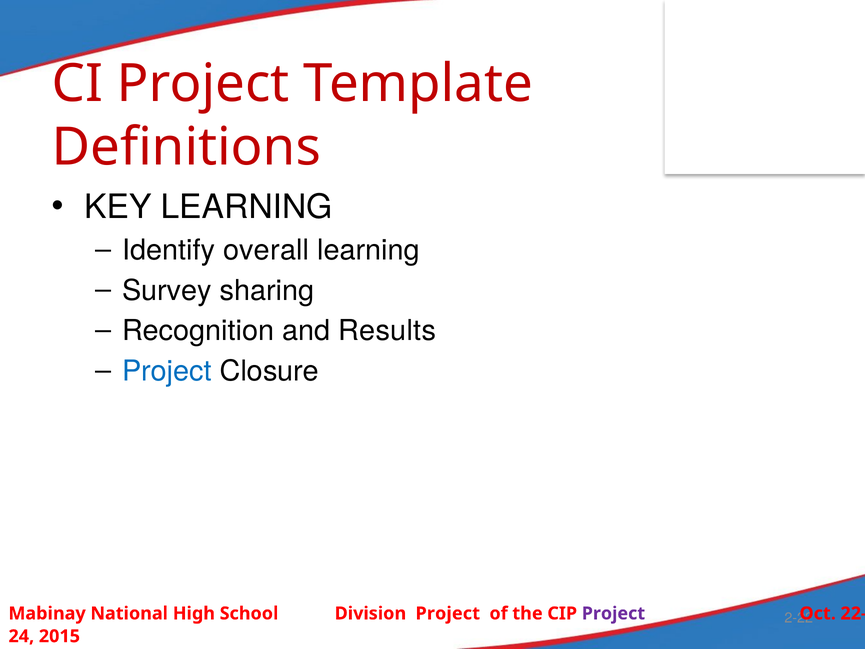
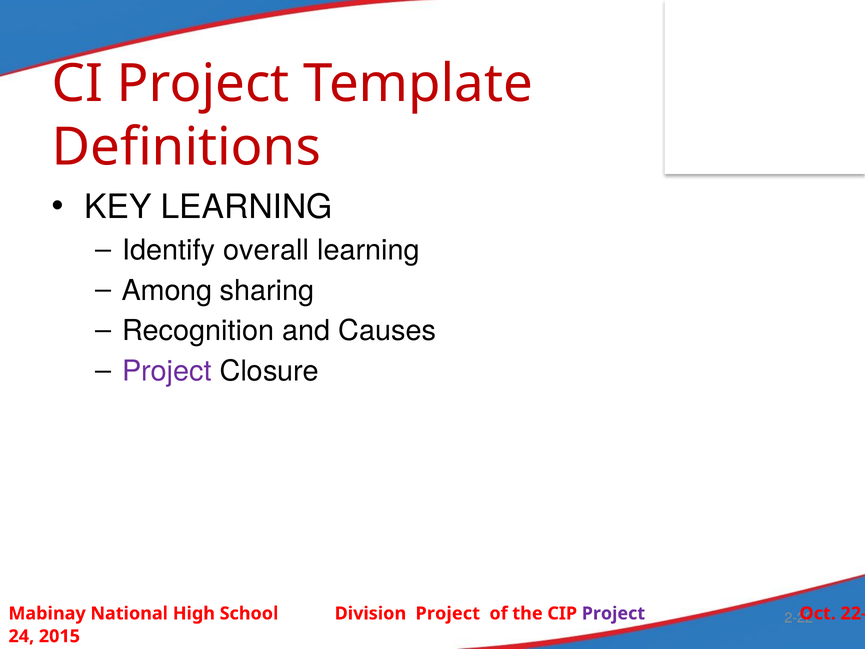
Survey: Survey -> Among (167, 290)
Results: Results -> Causes (387, 331)
Project colour: blue -> purple (167, 371)
